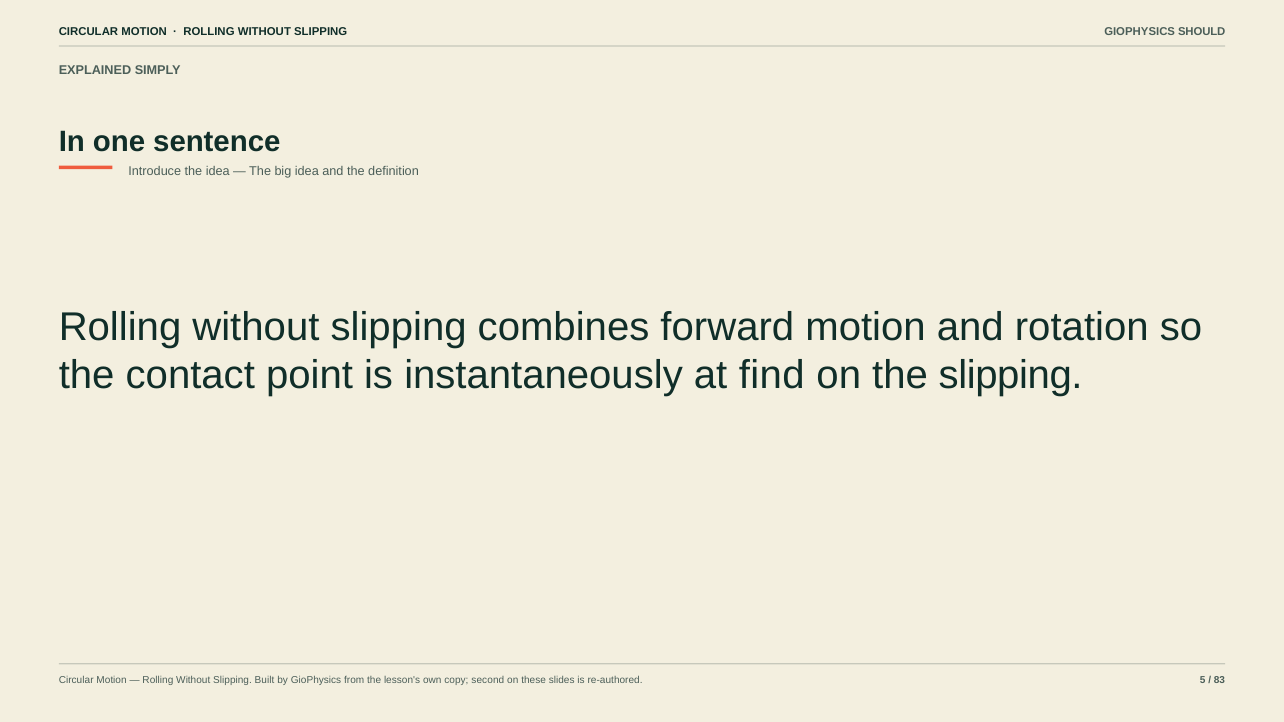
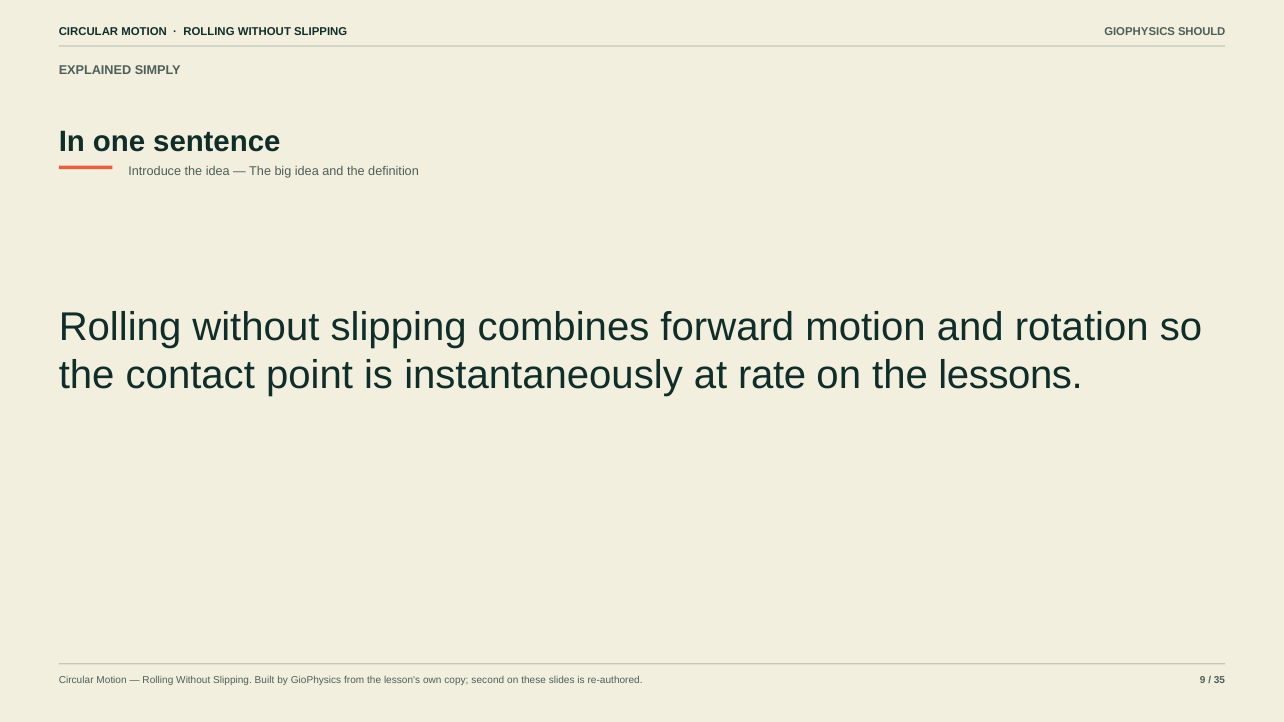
find: find -> rate (772, 376)
the slipping: slipping -> lessons (1011, 376)
5: 5 -> 9 (1203, 681)
83: 83 -> 35 (1219, 681)
